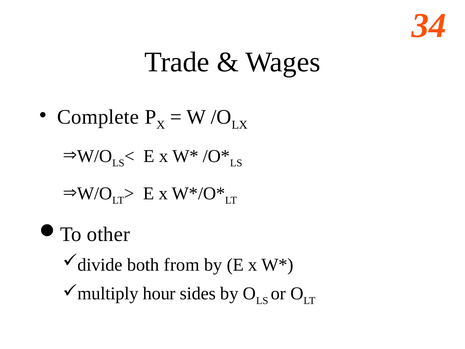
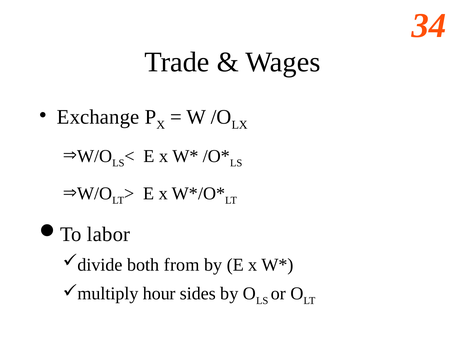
Complete: Complete -> Exchange (98, 117)
other: other -> labor (108, 234)
